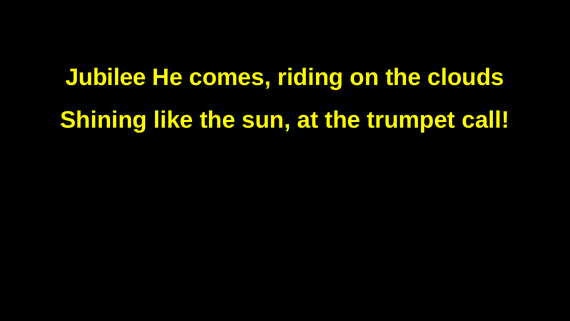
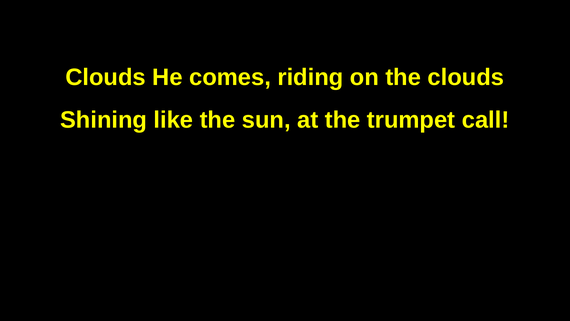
Jubilee: Jubilee -> Clouds (106, 77)
